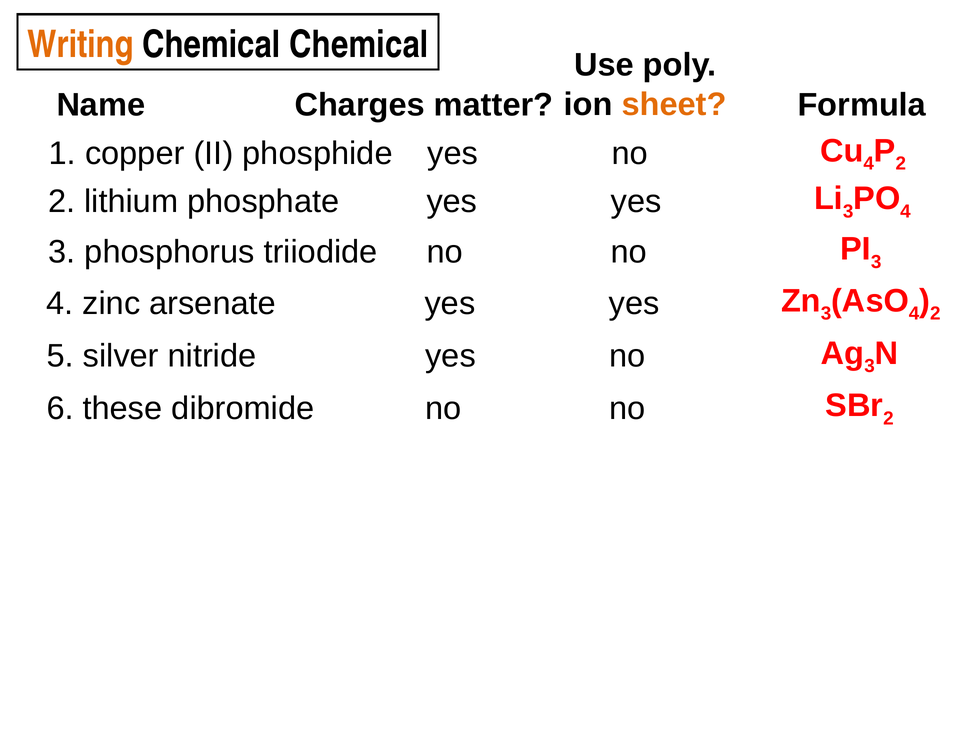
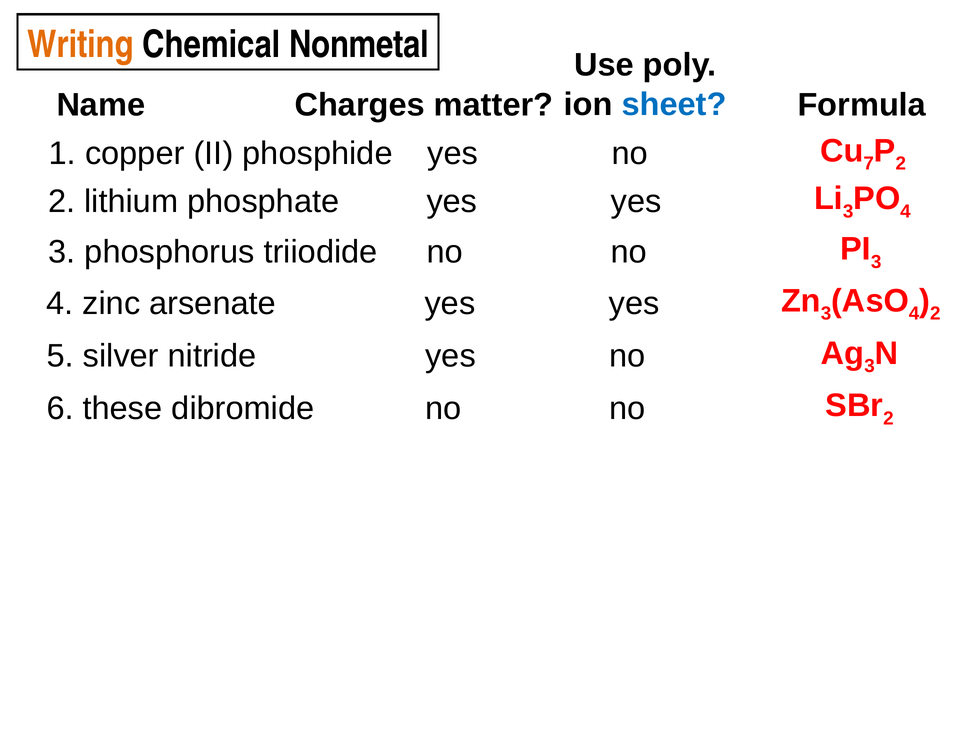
Chemical Chemical: Chemical -> Nonmetal (359, 44)
sheet colour: orange -> blue (674, 104)
4: 4 -> 7 (869, 163)
